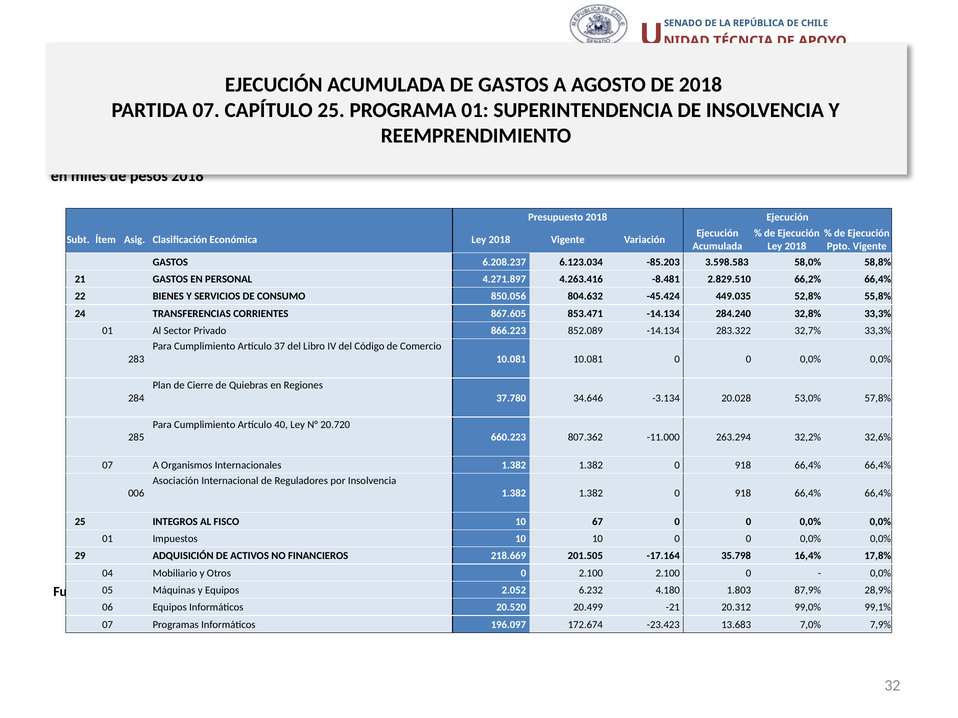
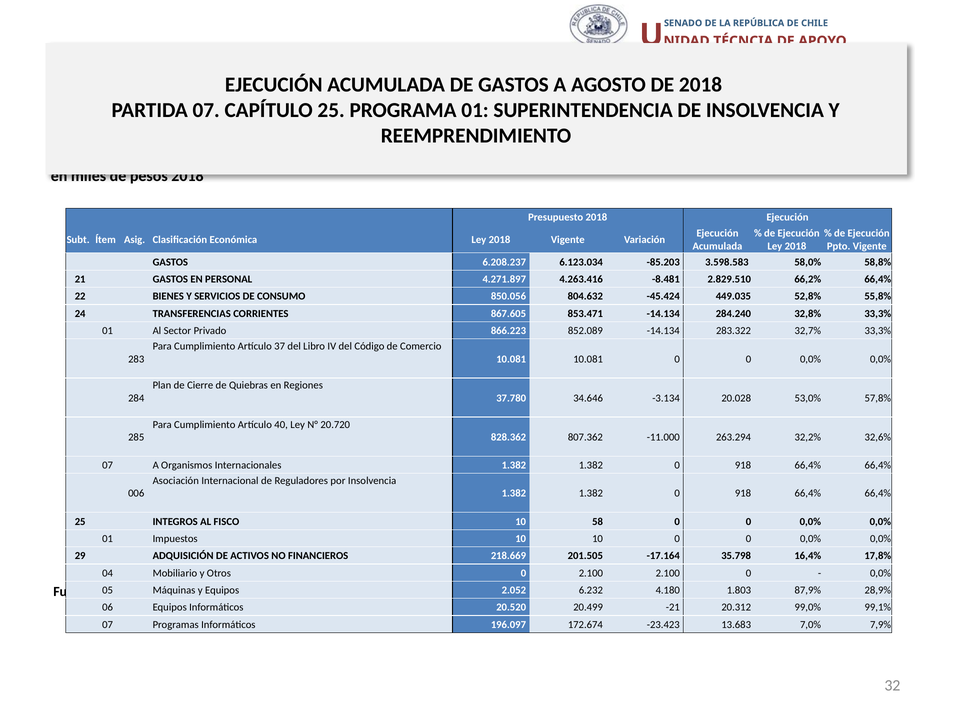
660.223: 660.223 -> 828.362 (508, 437)
67: 67 -> 58 (598, 522)
